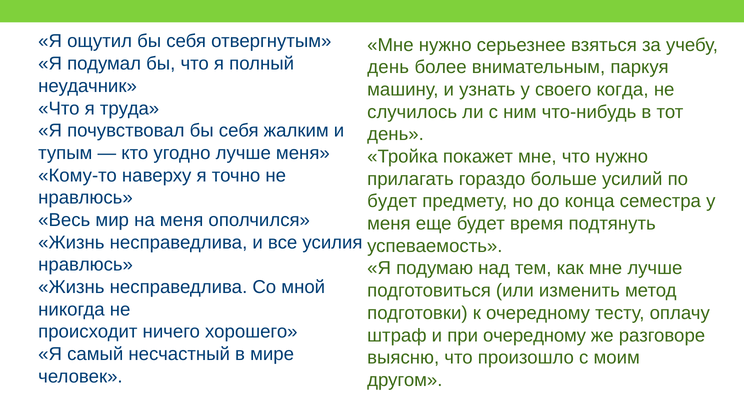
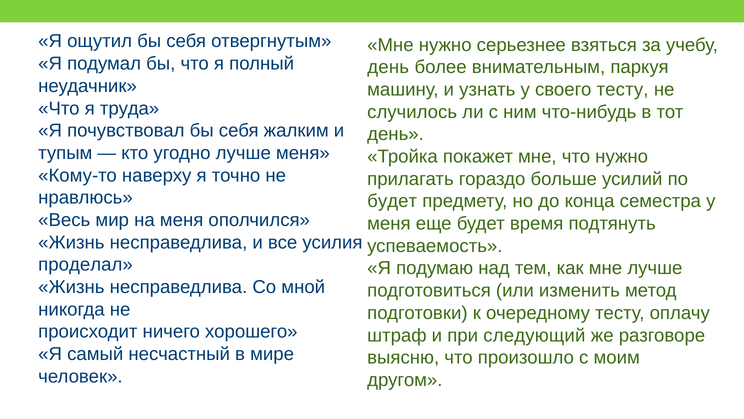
своего когда: когда -> тесту (623, 89)
нравлюсь: нравлюсь -> проделал (86, 264)
при очередному: очередному -> следующий (534, 335)
